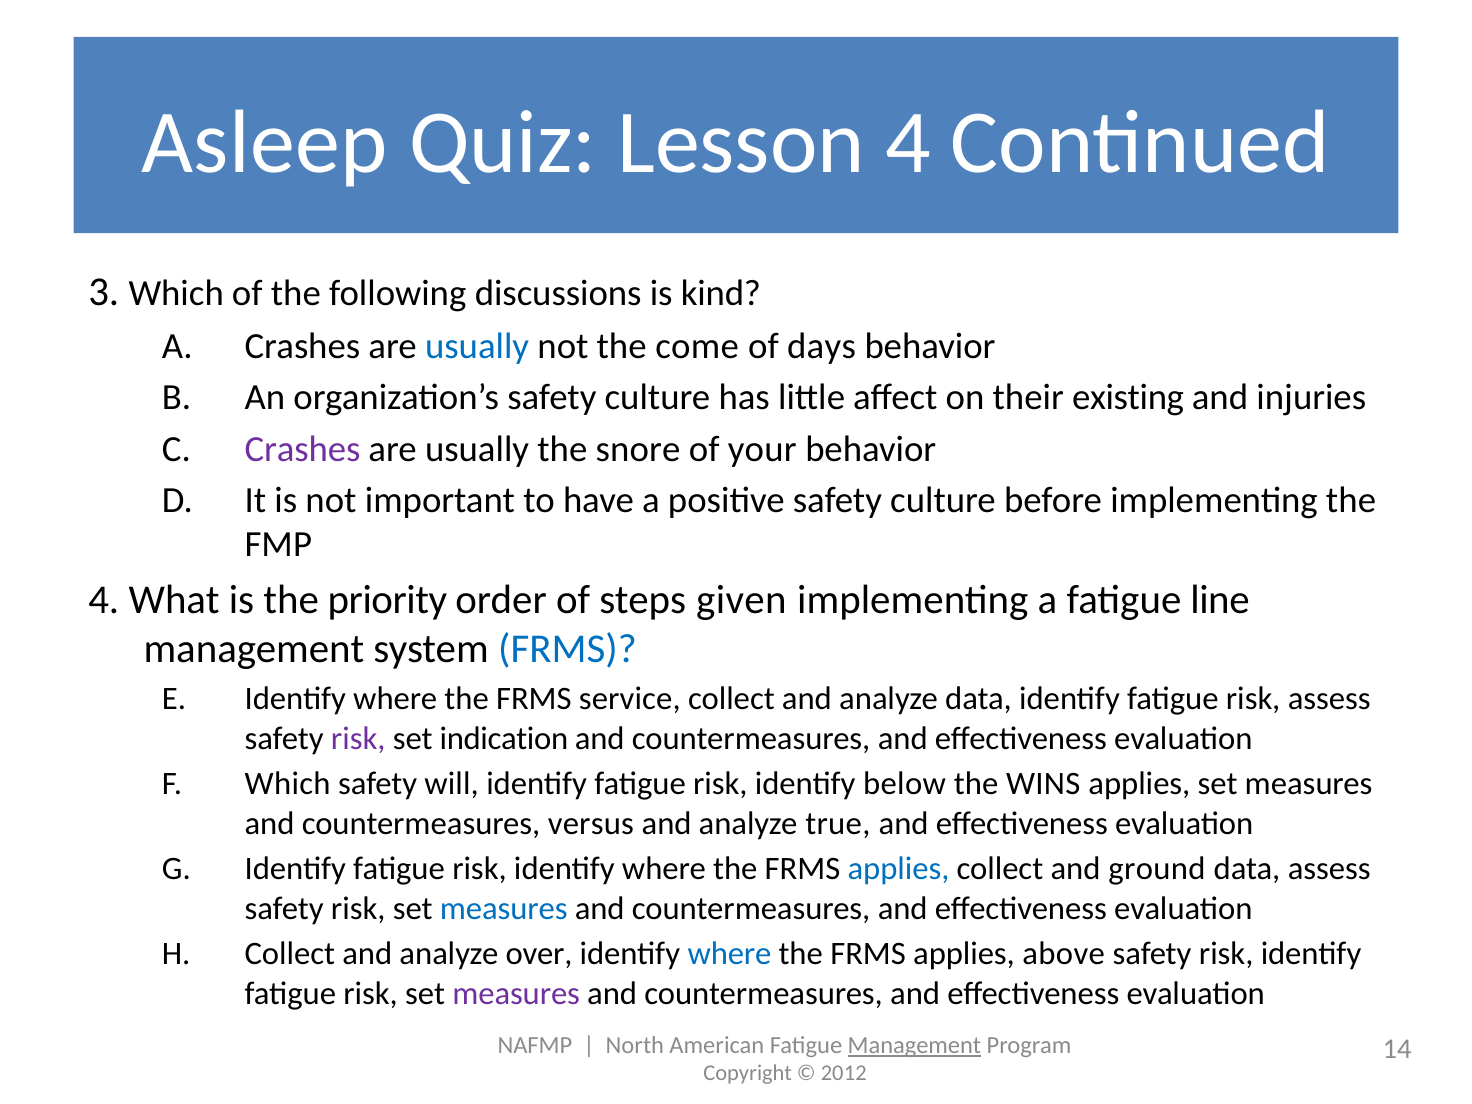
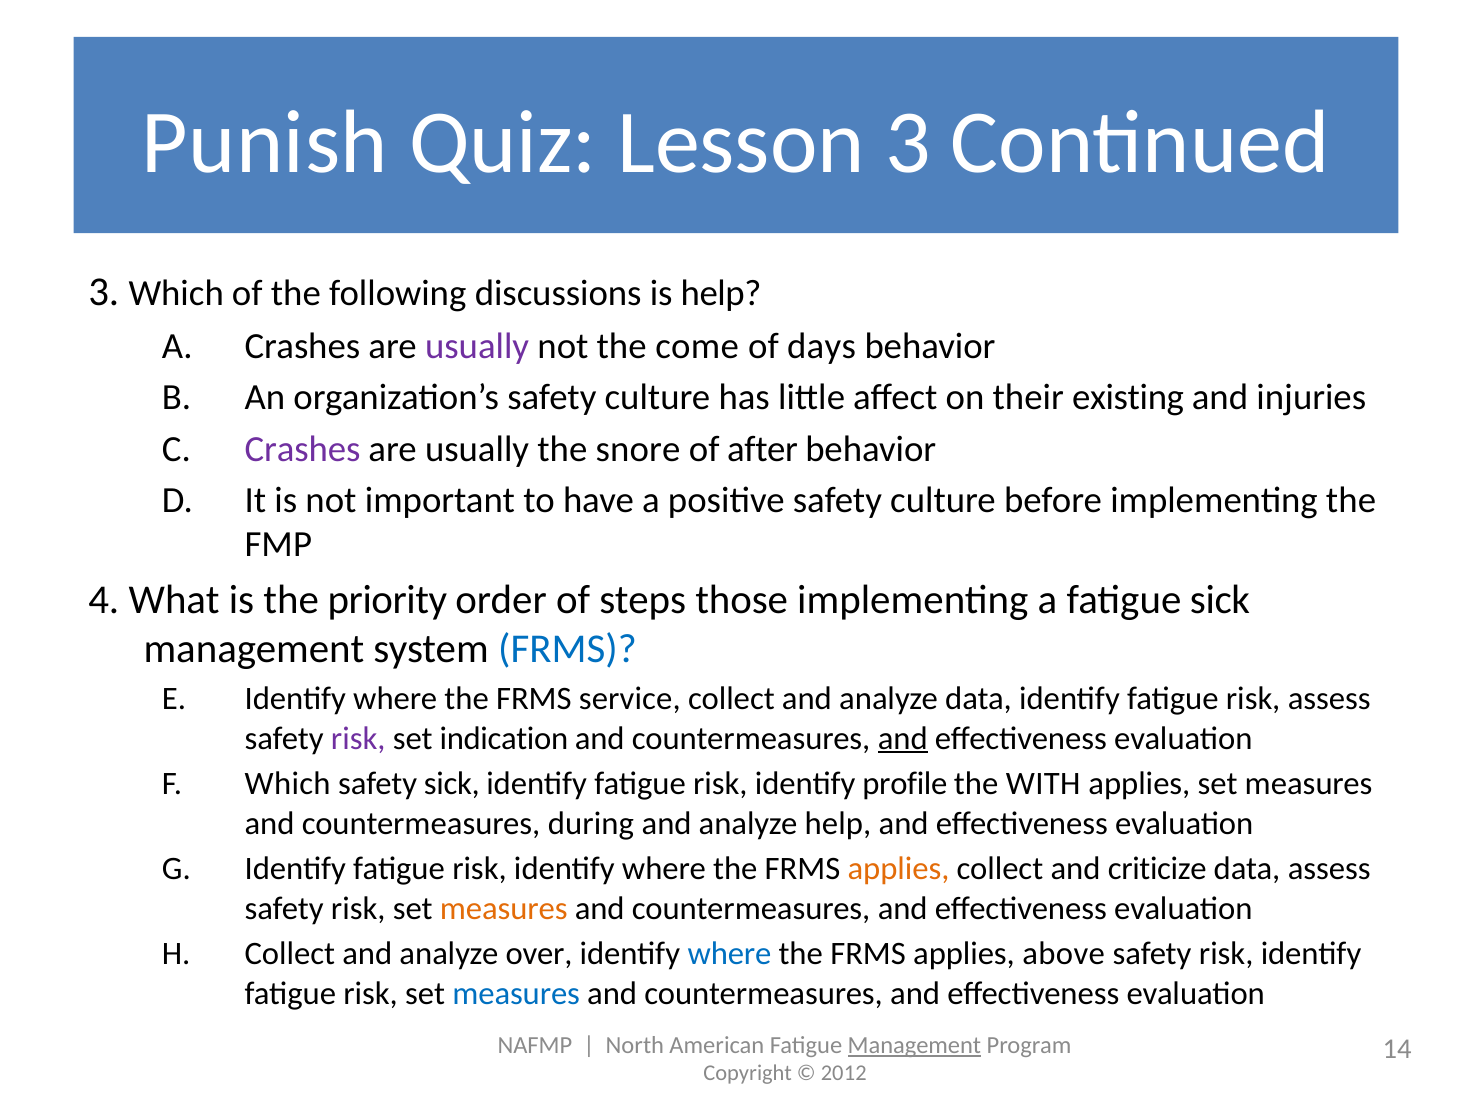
Asleep: Asleep -> Punish (265, 142)
Lesson 4: 4 -> 3 (908, 142)
is kind: kind -> help (721, 294)
usually colour: blue -> purple (477, 346)
your: your -> after (763, 449)
given: given -> those (742, 600)
fatigue line: line -> sick (1220, 600)
and underline: none -> present (903, 738)
safety will: will -> sick (452, 784)
below: below -> profile (905, 784)
WINS: WINS -> WITH (1043, 784)
versus: versus -> during (591, 823)
analyze true: true -> help (838, 823)
applies colour: blue -> orange (899, 869)
ground: ground -> criticize (1157, 869)
measures colour: blue -> orange (504, 908)
measures colour: purple -> blue (516, 993)
